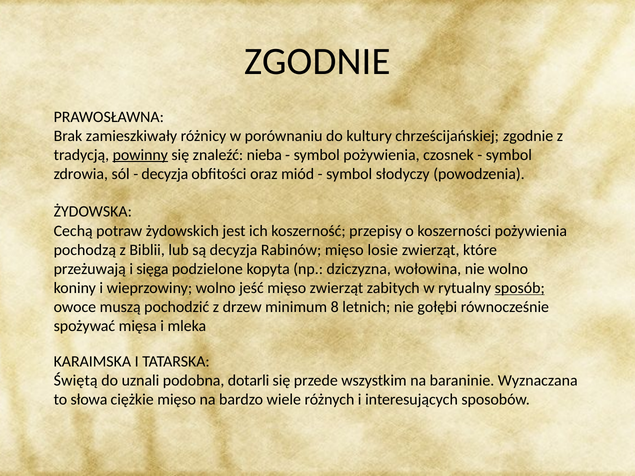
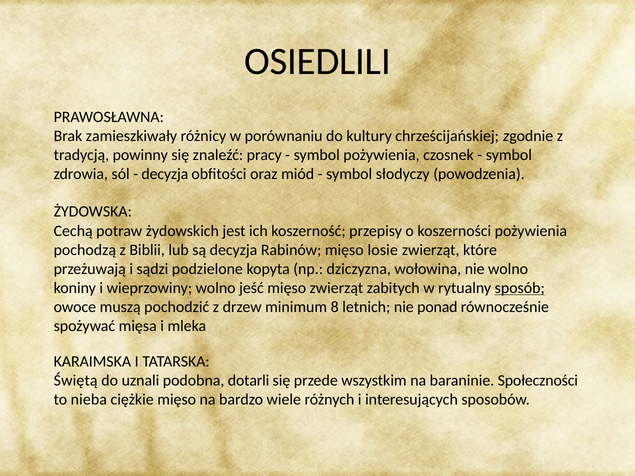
ZGODNIE: ZGODNIE -> OSIEDLILI (317, 61)
powinny underline: present -> none (140, 155)
nieba: nieba -> pracy (264, 155)
sięga: sięga -> sądzi (152, 269)
gołębi: gołębi -> ponad (437, 307)
Wyznaczana: Wyznaczana -> Społeczności (538, 381)
słowa: słowa -> nieba (89, 400)
